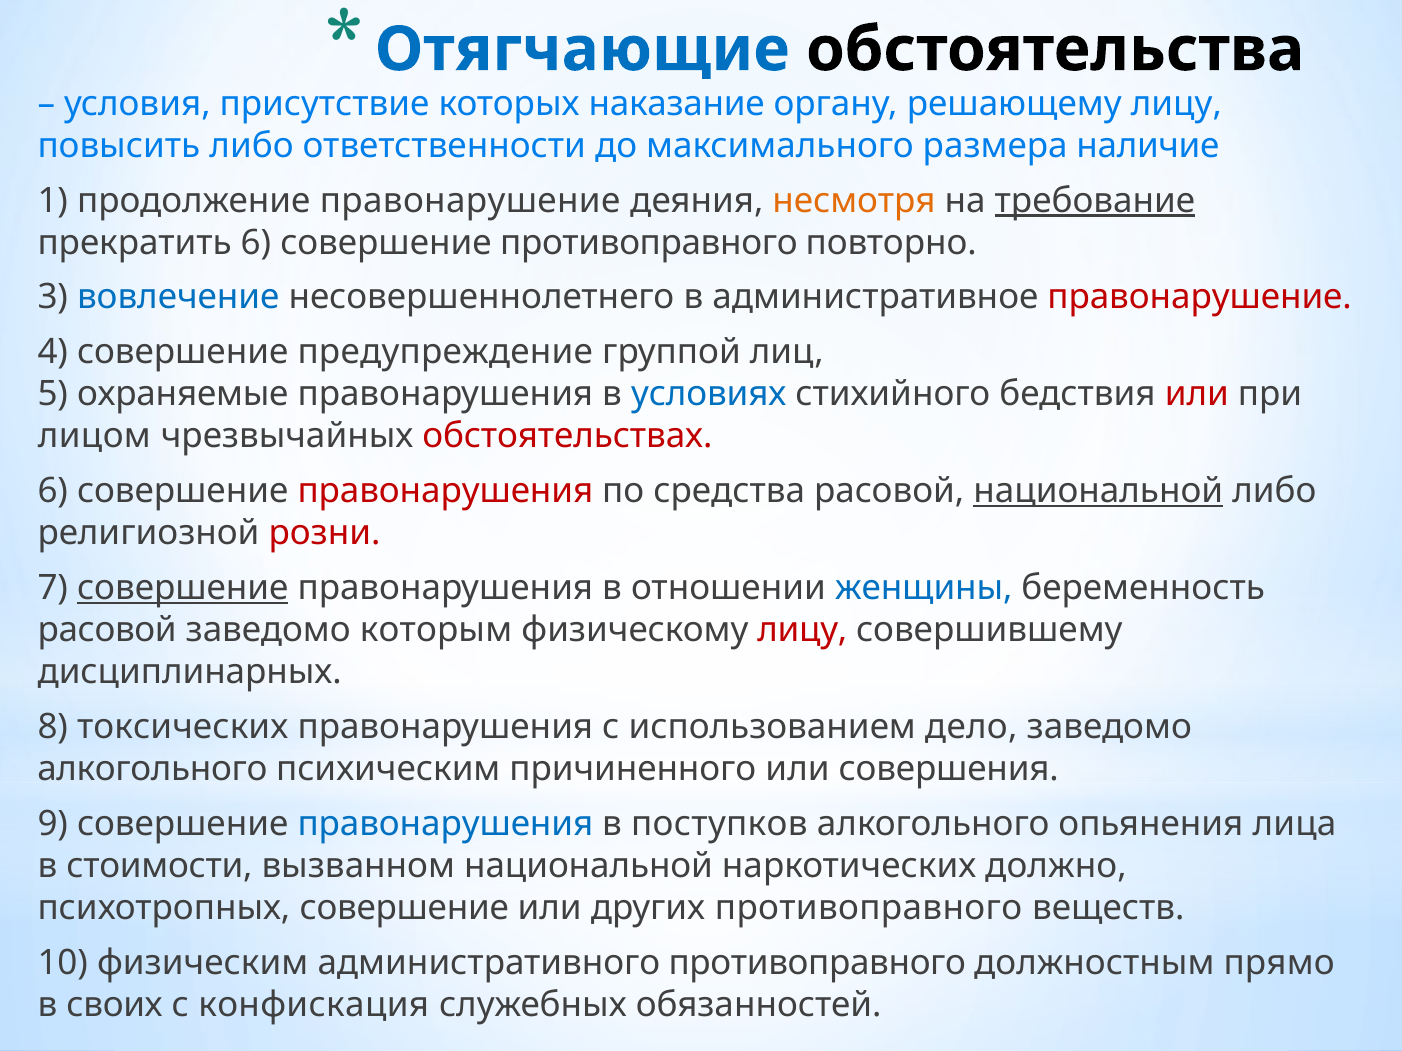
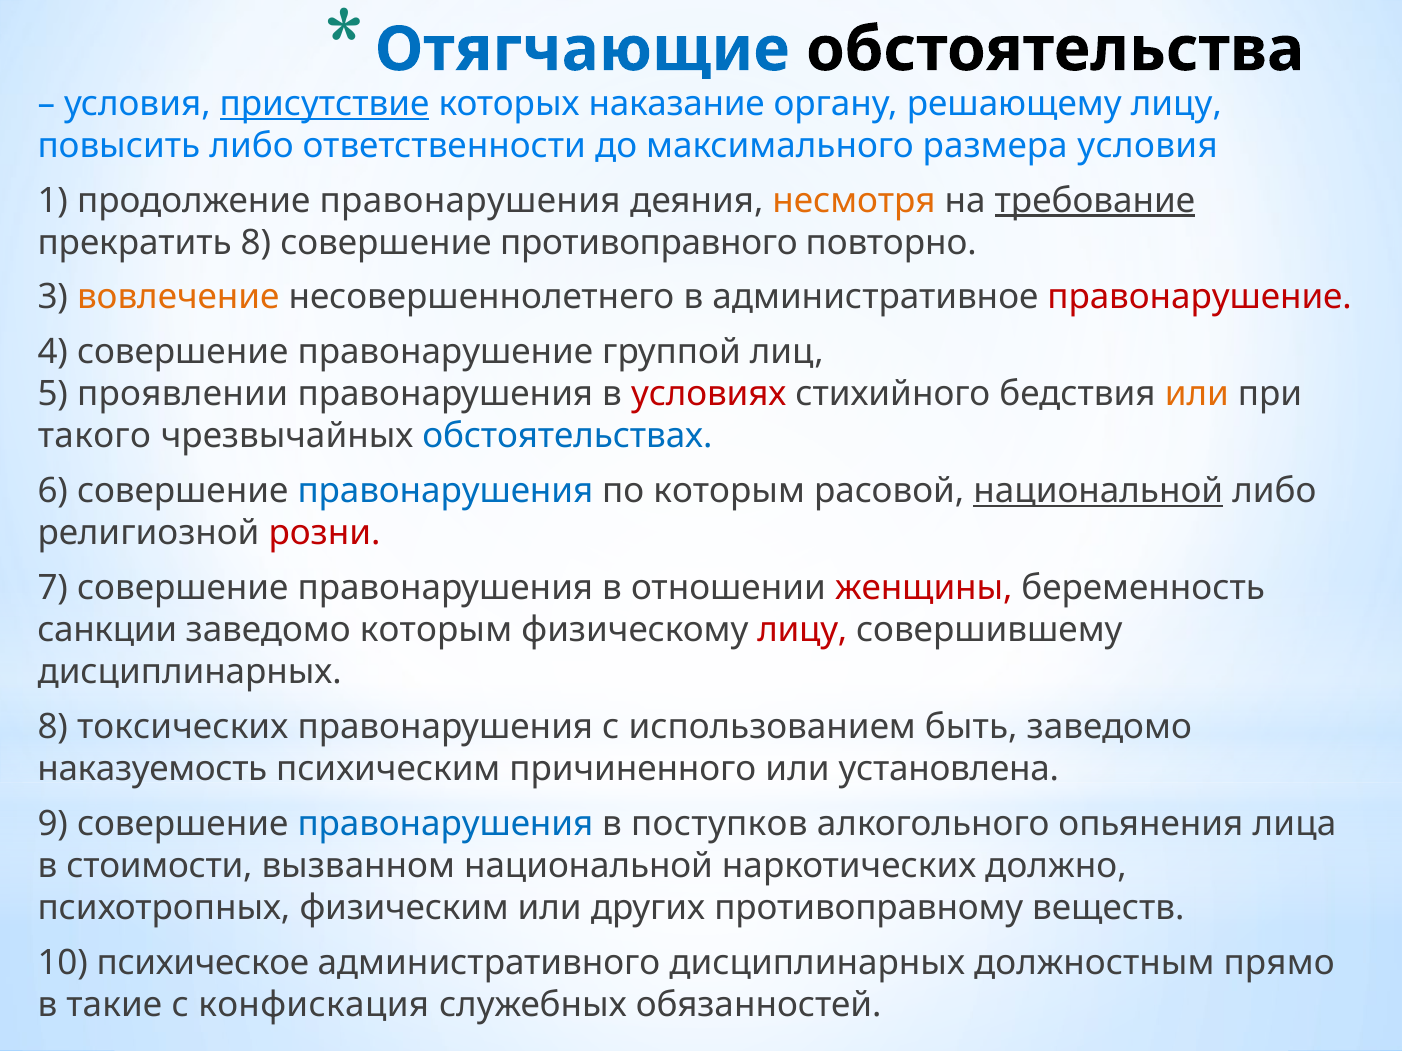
присутствие underline: none -> present (325, 104)
размера наличие: наличие -> условия (1148, 146)
продолжение правонарушение: правонарушение -> правонарушения (470, 201)
прекратить 6: 6 -> 8 (256, 243)
вовлечение colour: blue -> orange (178, 298)
совершение предупреждение: предупреждение -> правонарушение (445, 352)
охраняемые: охраняемые -> проявлении (183, 395)
условиях colour: blue -> red (709, 395)
или colour: red -> orange (1197, 395)
лицом: лицом -> такого (94, 437)
обстоятельствах colour: red -> blue (567, 437)
правонарушения colour: red -> blue (445, 491)
по средства: средства -> которым (729, 491)
совершение underline: present -> none (183, 588)
женщины colour: blue -> red (924, 588)
расовой: расовой -> санкции (107, 631)
дело: дело -> быть (971, 728)
алкогольного: алкогольного -> наказуемость (152, 770)
совершения: совершения -> установлена (949, 770)
психотропных совершение: совершение -> физическим (404, 909)
других противоправного: противоправного -> противоправному (869, 909)
физическим: физическим -> психическое (203, 964)
административного противоправного: противоправного -> дисциплинарных (817, 964)
своих: своих -> такие (114, 1006)
